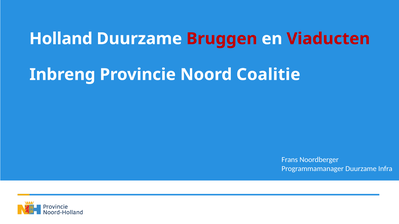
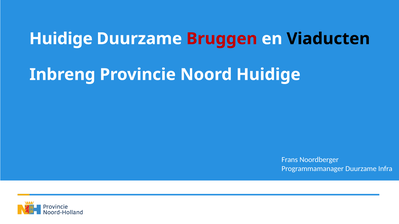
Holland: Holland -> Huidige (61, 39)
Viaducten colour: red -> black (328, 39)
Noord Coalitie: Coalitie -> Huidige (268, 75)
